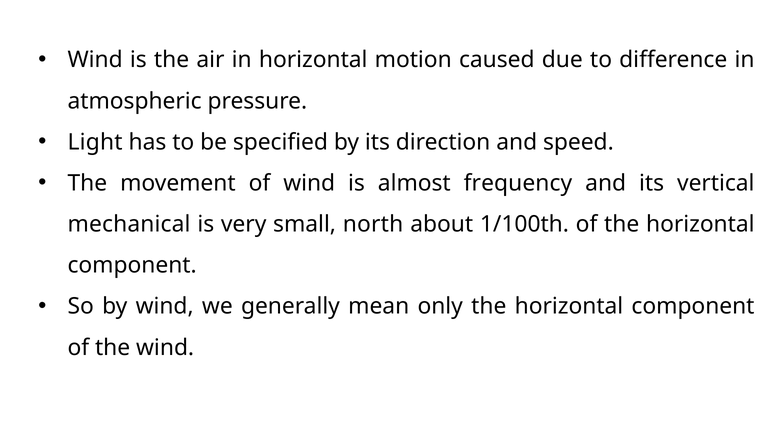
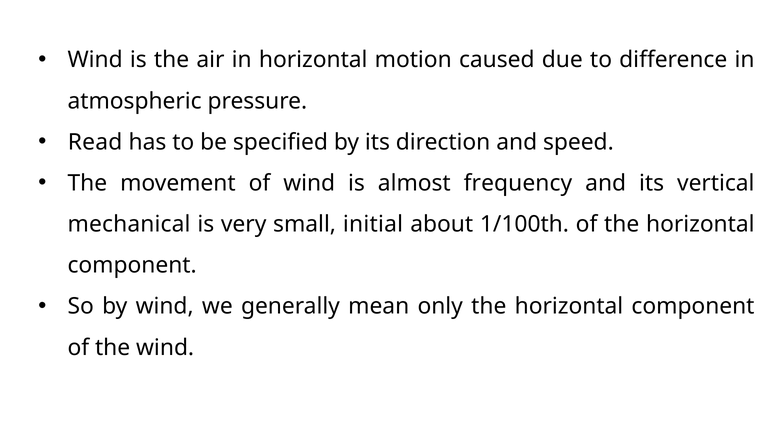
Light: Light -> Read (95, 142)
north: north -> initial (373, 224)
